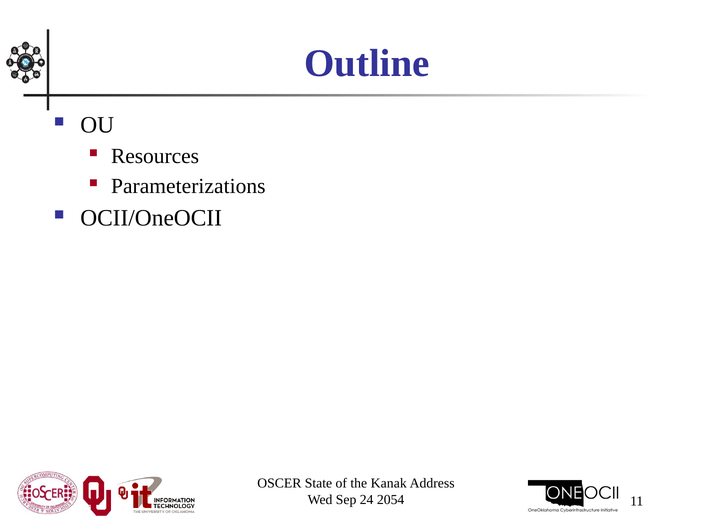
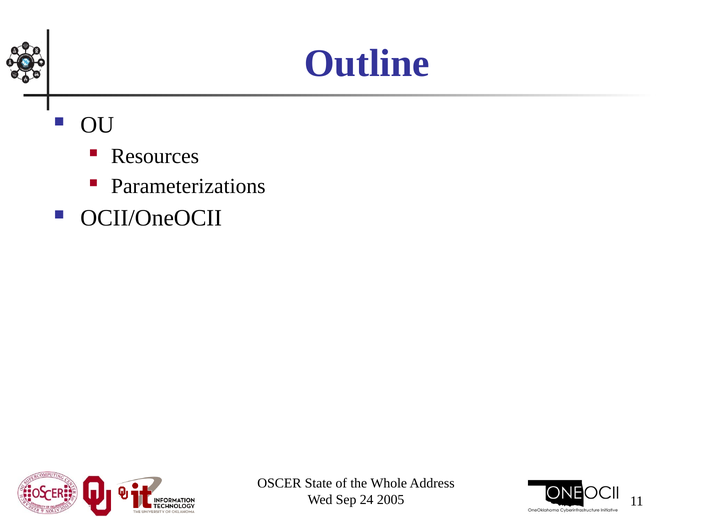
Kanak: Kanak -> Whole (389, 482)
2054: 2054 -> 2005 (391, 499)
